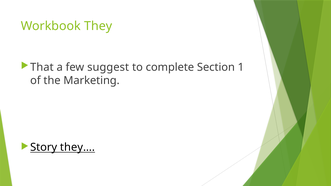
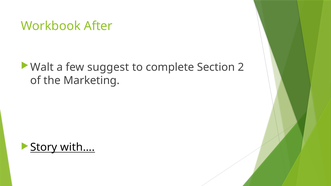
They: They -> After (98, 26)
That: That -> Walt (42, 67)
1: 1 -> 2 (241, 67)
they…: they… -> with… (77, 147)
